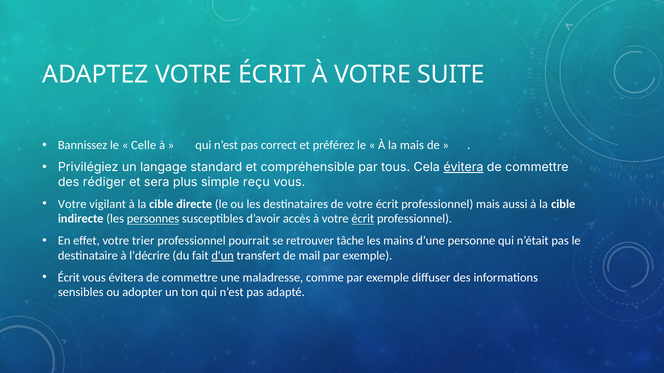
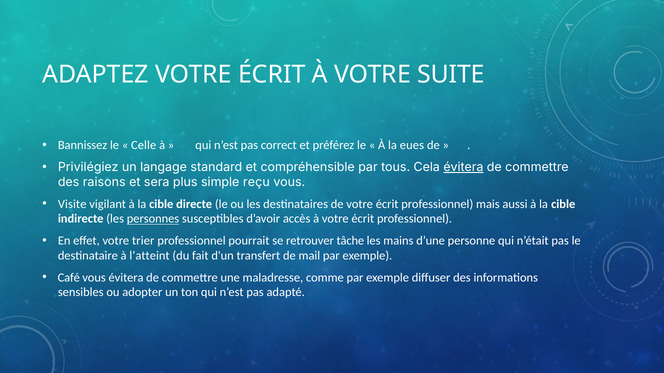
la mais: mais -> eues (412, 146)
rédiger: rédiger -> raisons (104, 182)
Votre: Votre -> Visite (72, 204)
écrit underline: present -> none (363, 219)
l’décrire: l’décrire -> l’atteint (150, 256)
d'un underline: present -> none (223, 256)
Écrit: Écrit -> Café (69, 278)
